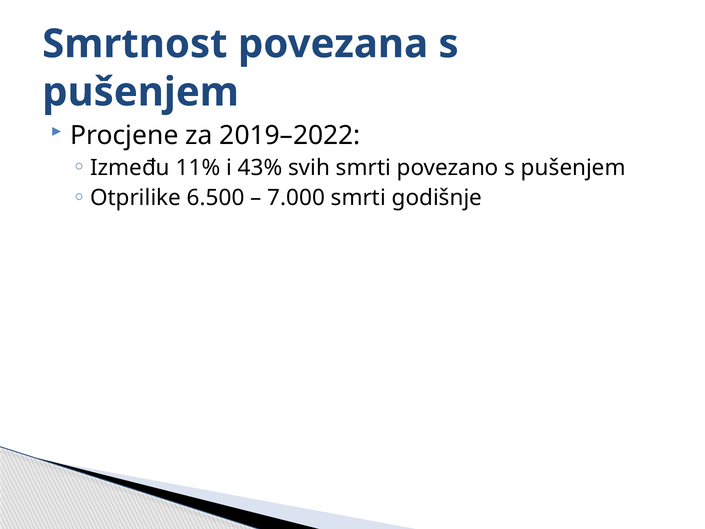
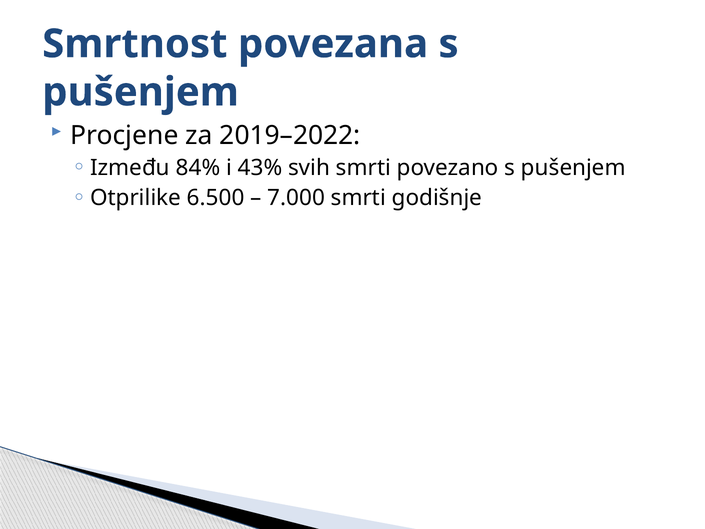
11%: 11% -> 84% (198, 168)
